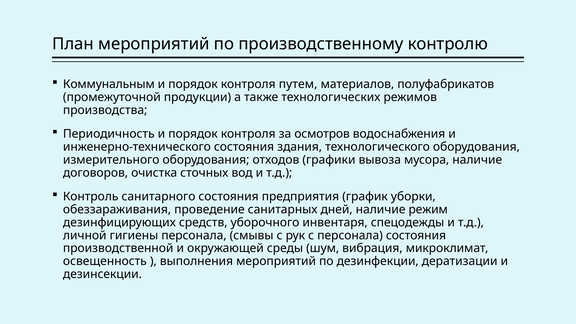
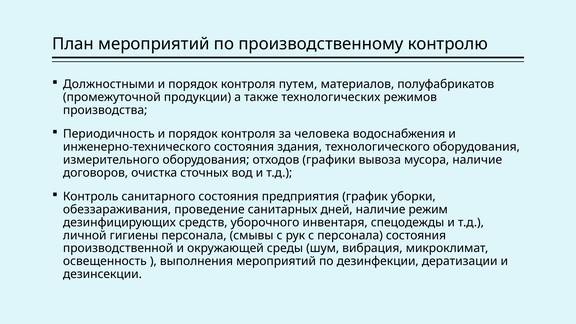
Коммунальным: Коммунальным -> Должностными (109, 84)
осмотров: осмотров -> человека (322, 134)
